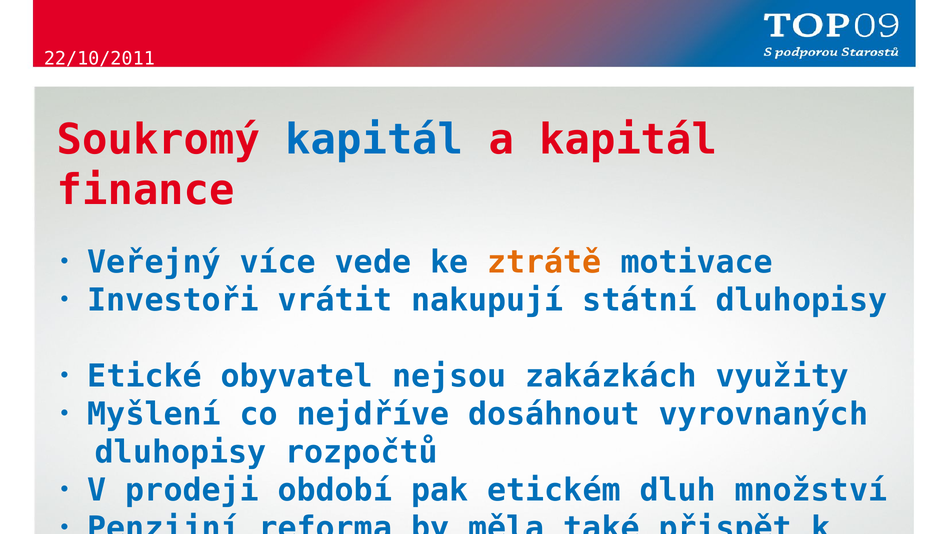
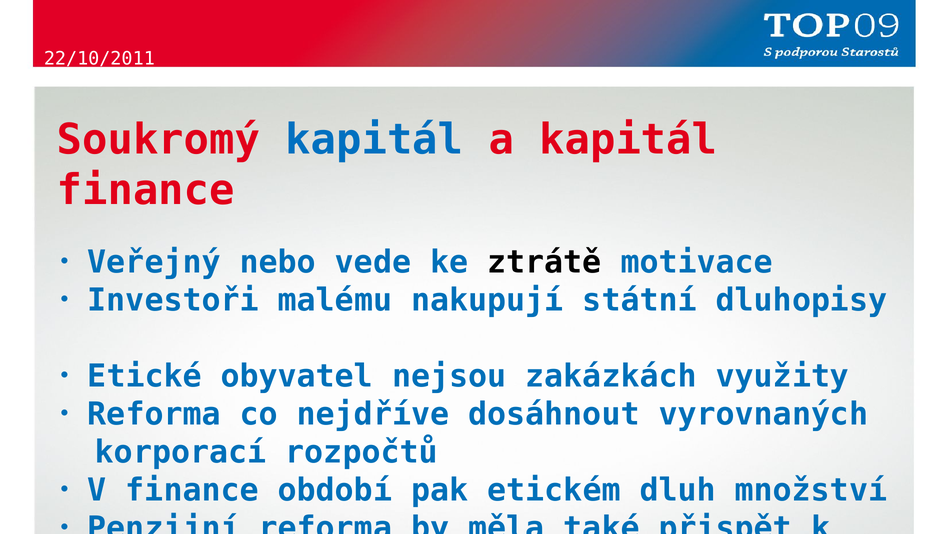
více: více -> nebo (278, 262)
ztrátě colour: orange -> black (544, 262)
vrátit: vrátit -> malému (335, 300)
Myšlení: Myšlení -> Reforma (154, 414)
dluhopisy: dluhopisy -> korporací (181, 452)
V prodeji: prodeji -> finance (192, 490)
